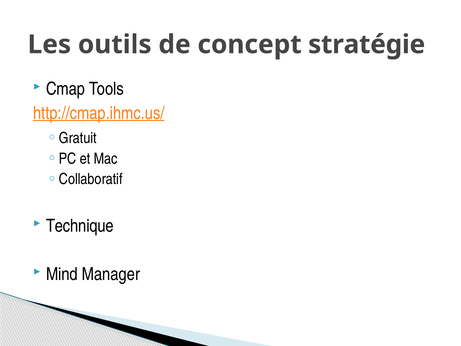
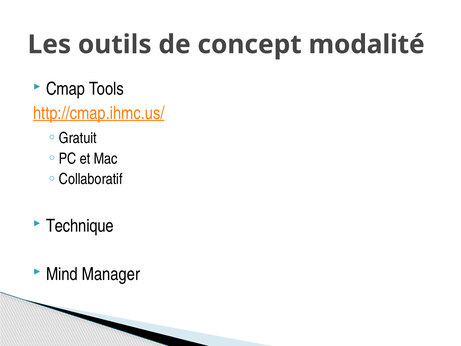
stratégie: stratégie -> modalité (367, 44)
